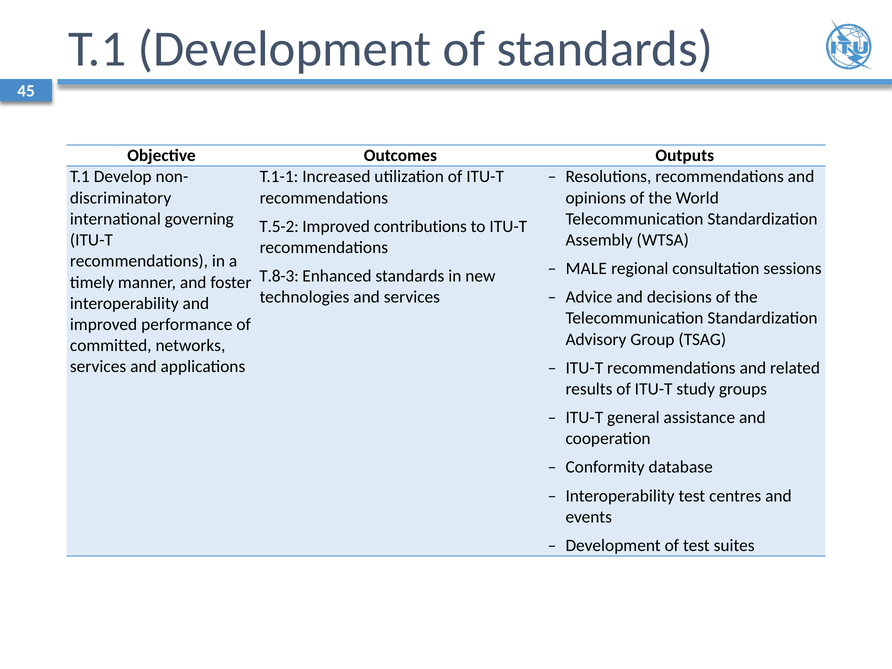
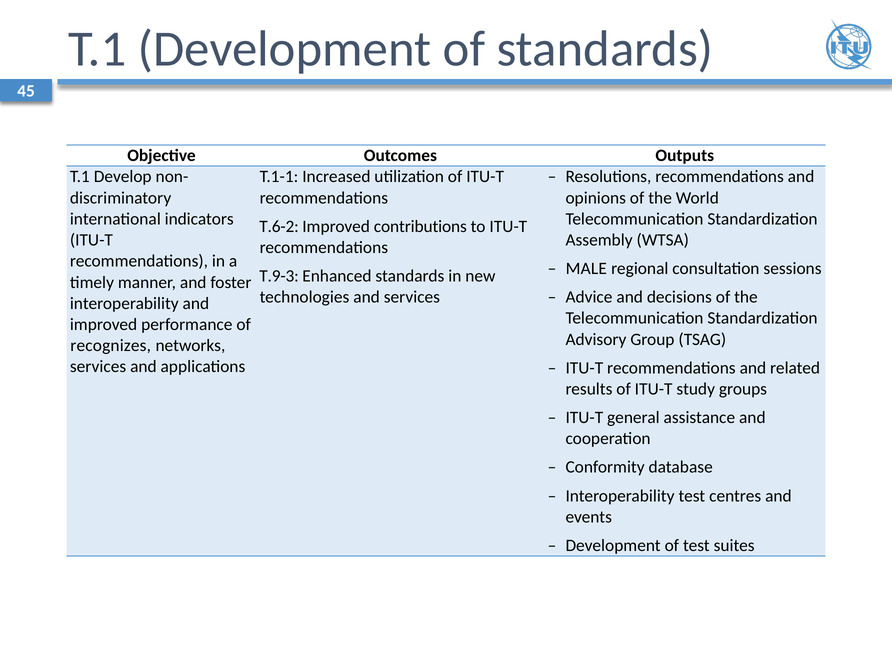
governing: governing -> indicators (199, 219)
T.5-2: T.5-2 -> T.6-2 (279, 226)
T.8-3: T.8-3 -> T.9-3 (279, 276)
committed: committed -> recognizes (111, 346)
